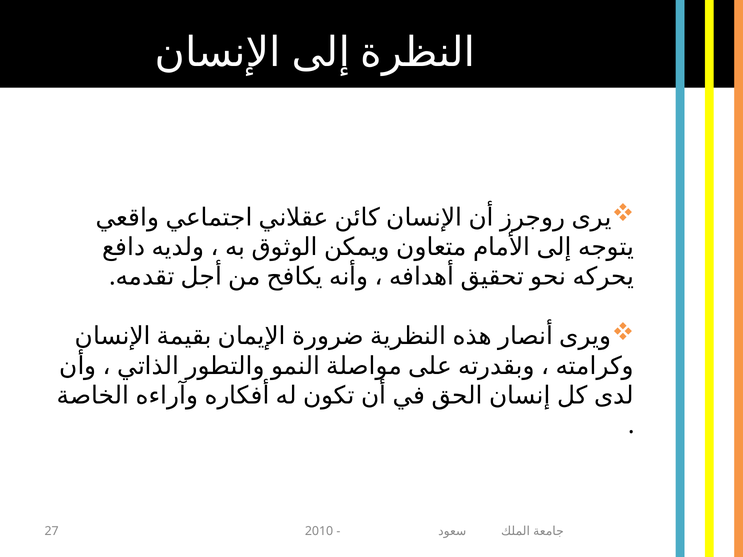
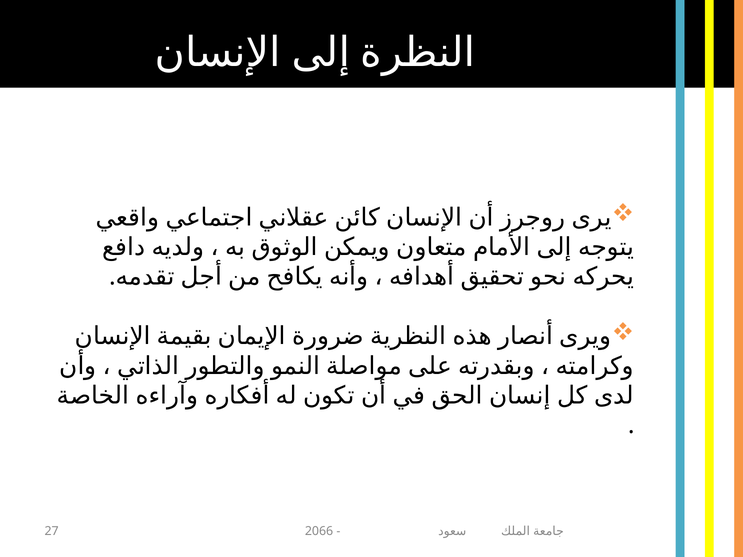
2010: 2010 -> 2066 (319, 531)
